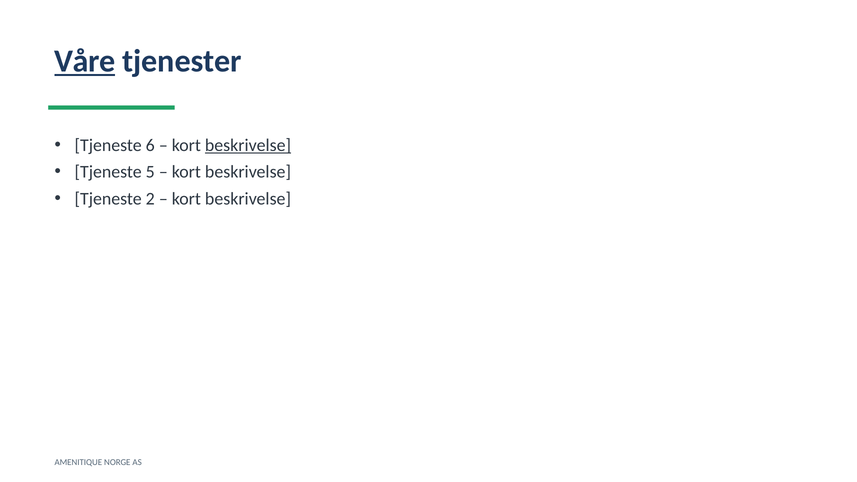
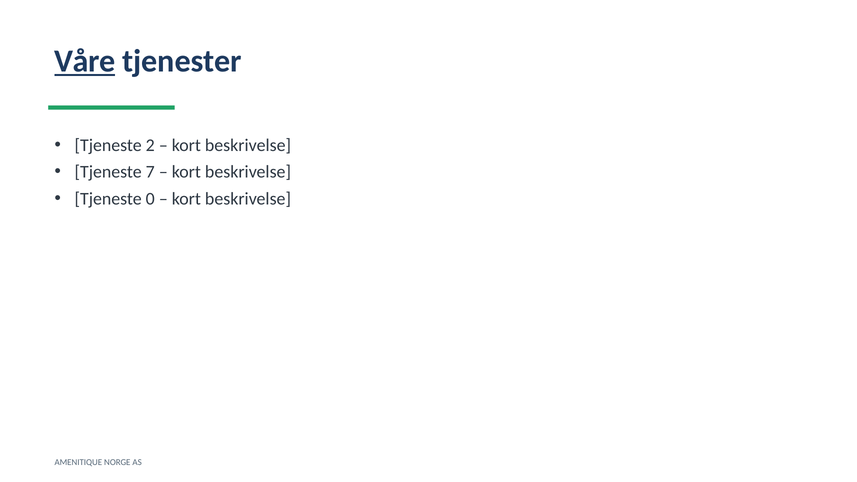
6: 6 -> 2 (150, 145)
beskrivelse underline: present -> none (248, 145)
5: 5 -> 7 (150, 172)
2: 2 -> 0 (150, 199)
